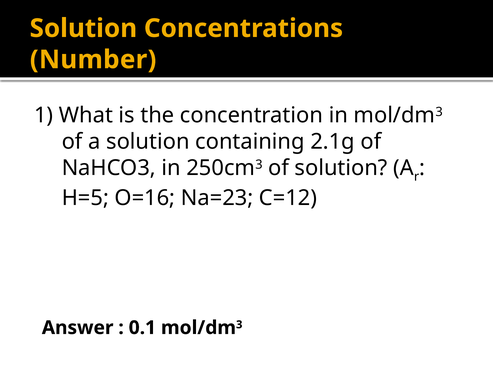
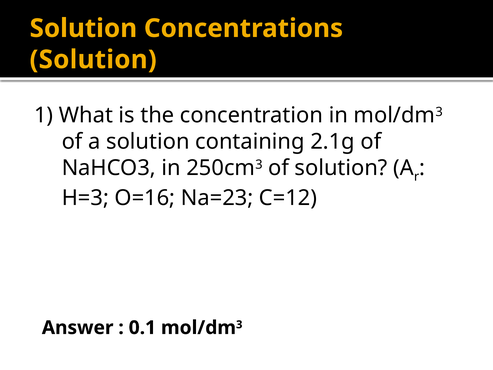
Number: Number -> Solution (93, 60)
H=5: H=5 -> H=3 (85, 198)
